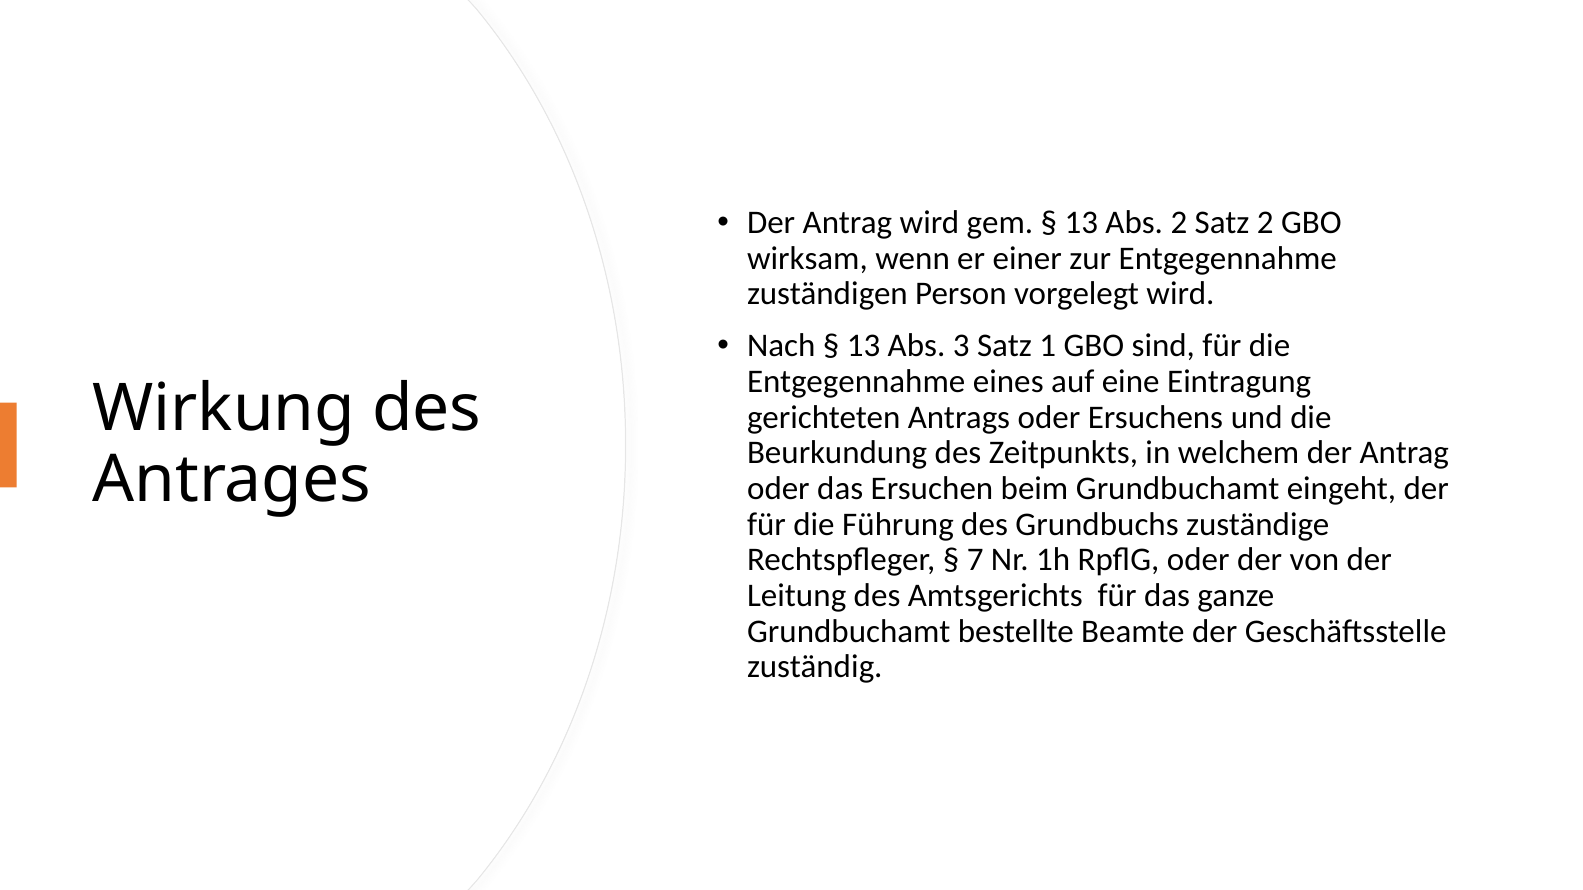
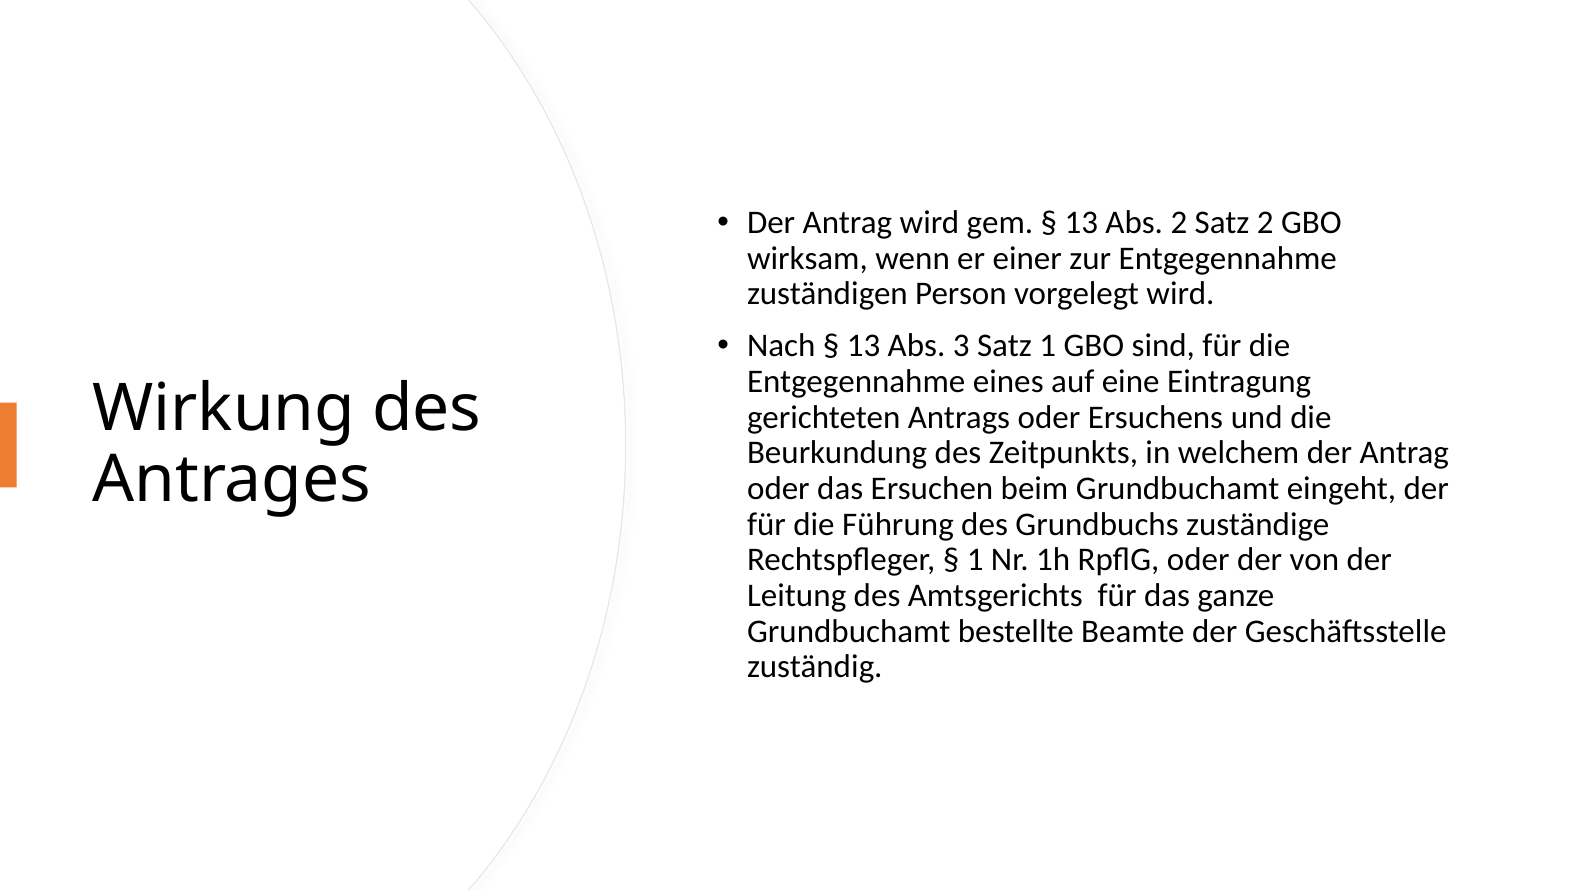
7: 7 -> 1 (975, 560)
